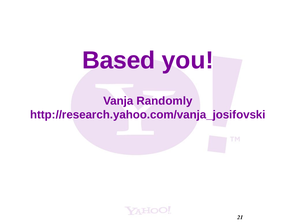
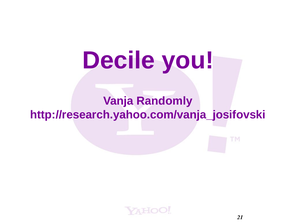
Based: Based -> Decile (119, 60)
